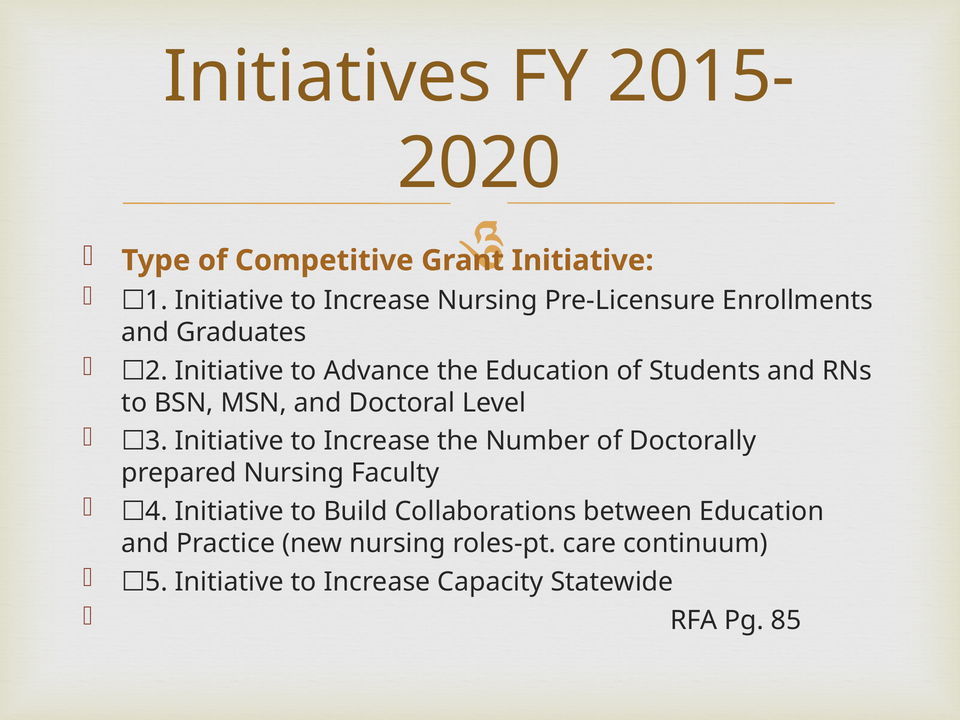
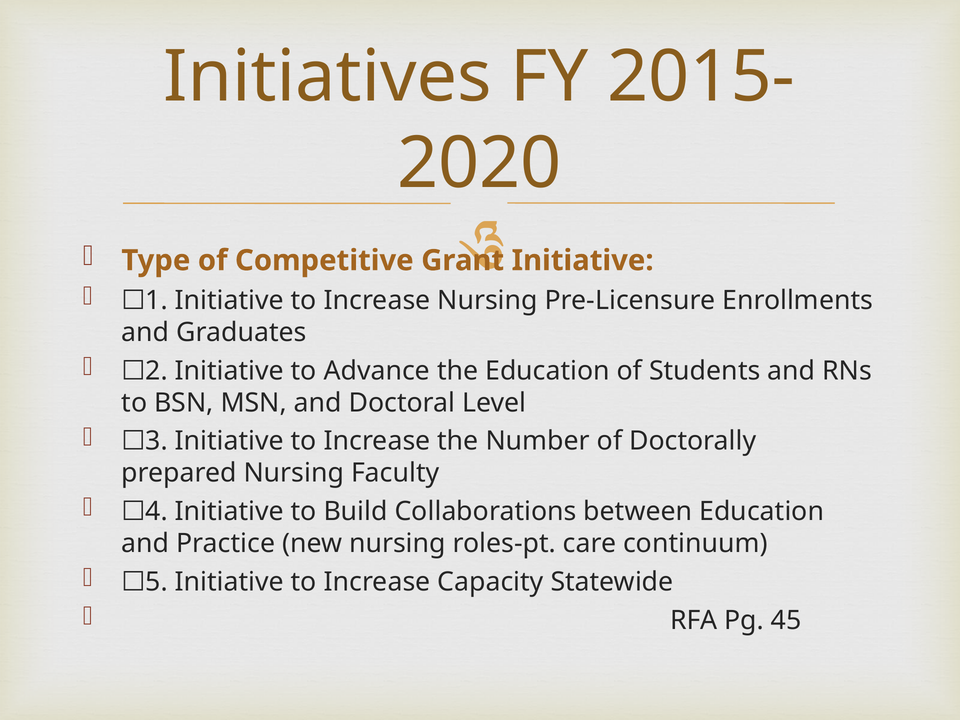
85: 85 -> 45 (786, 620)
